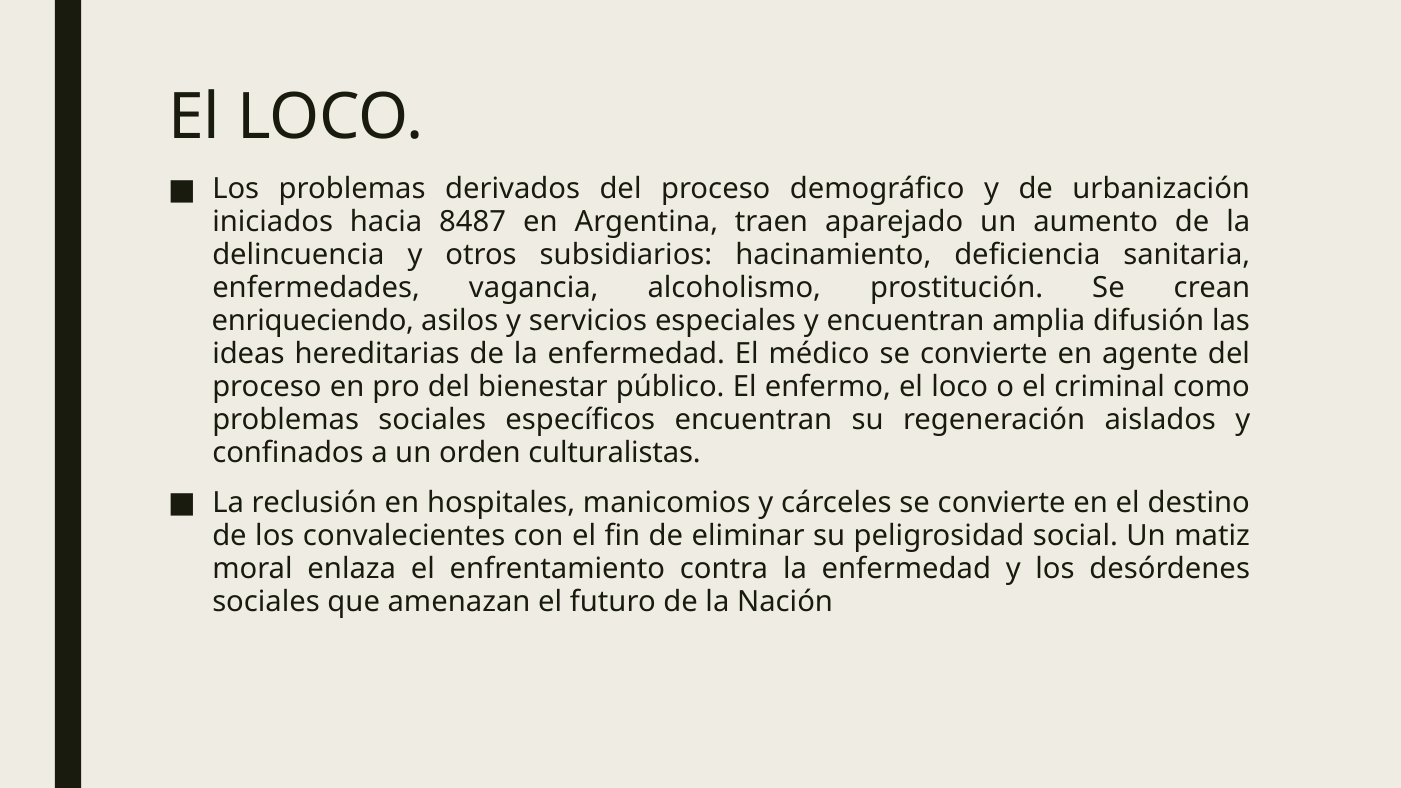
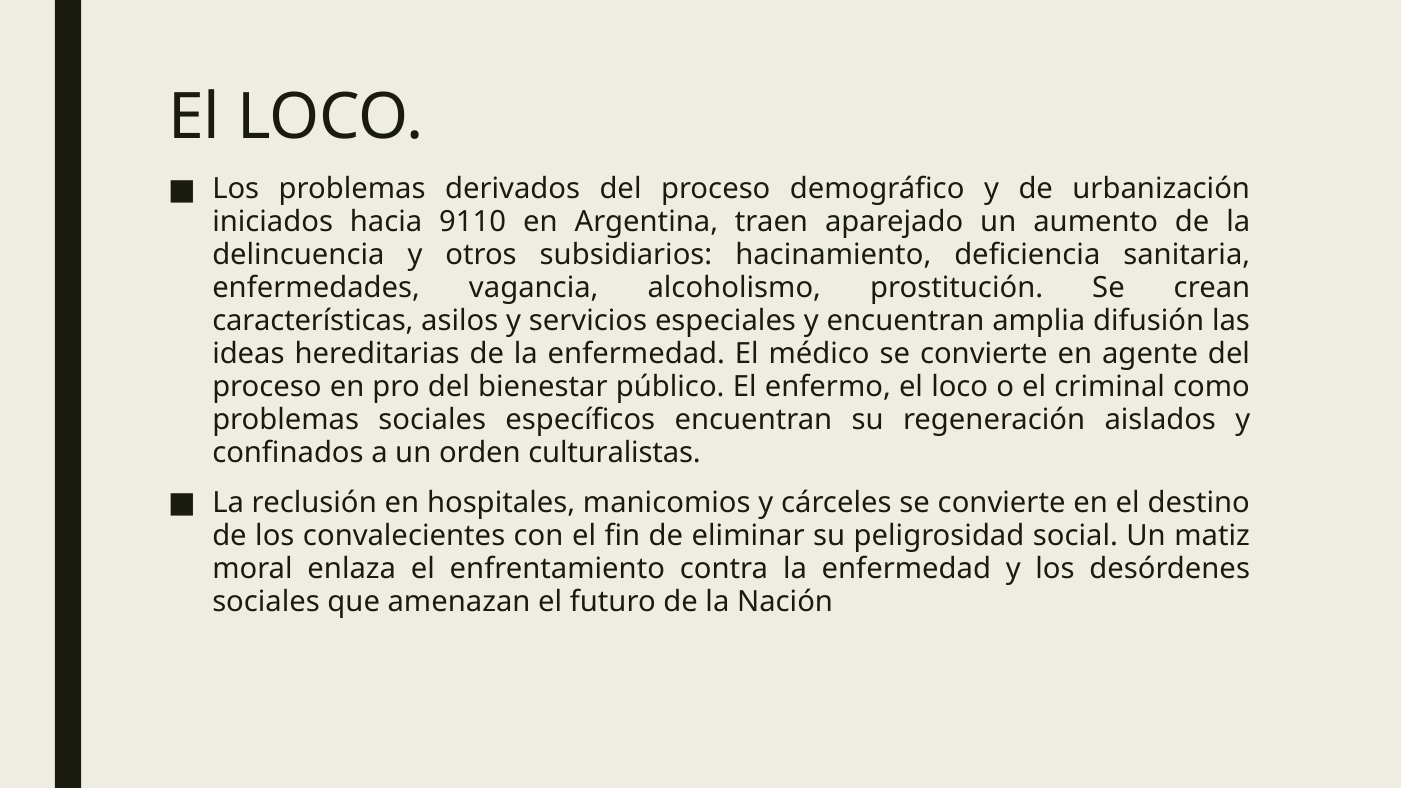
8487: 8487 -> 9110 (473, 222)
enriqueciendo: enriqueciendo -> características (313, 321)
